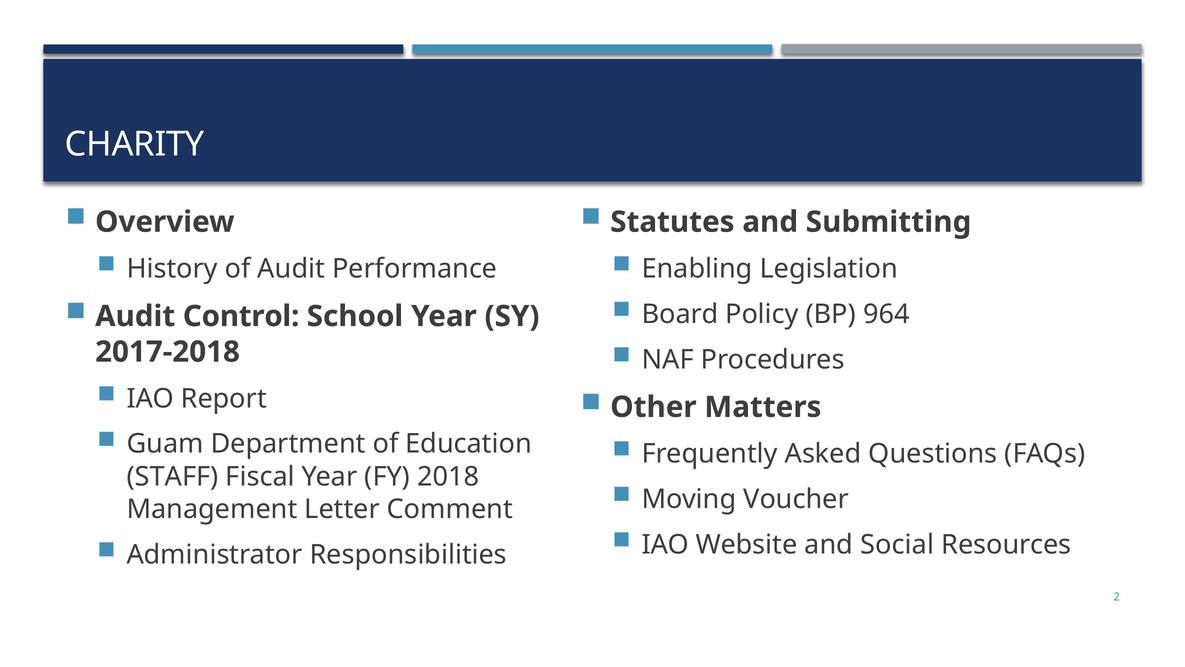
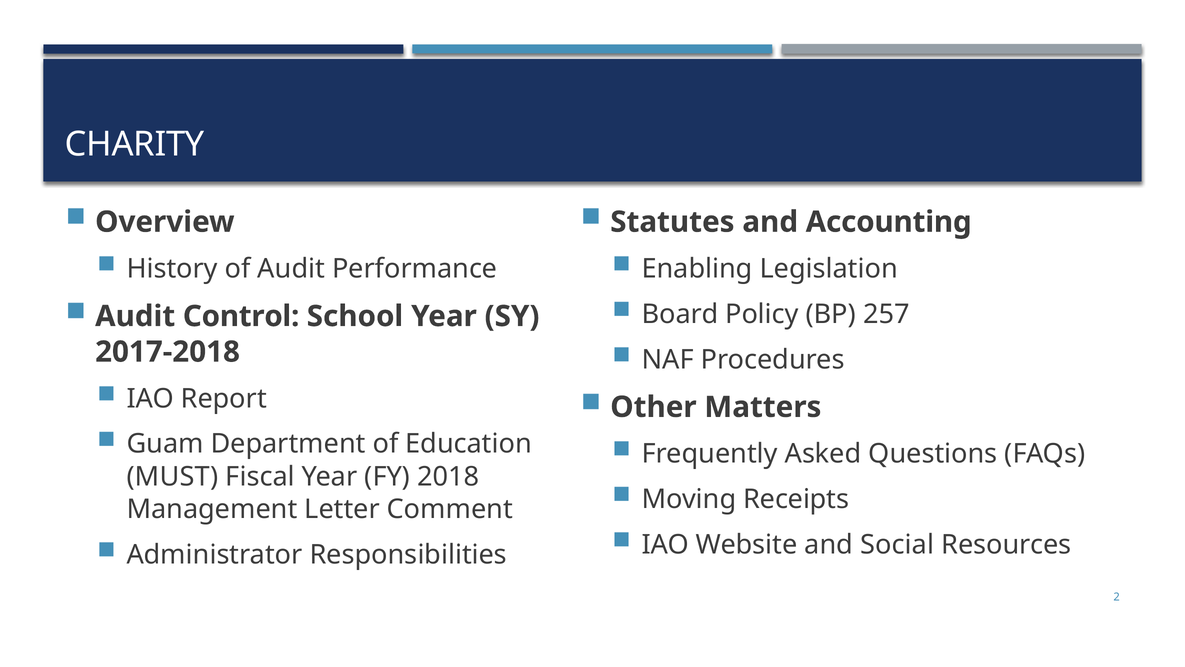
Submitting: Submitting -> Accounting (889, 222)
964: 964 -> 257 (886, 314)
STAFF: STAFF -> MUST (172, 476)
Voucher: Voucher -> Receipts (796, 499)
